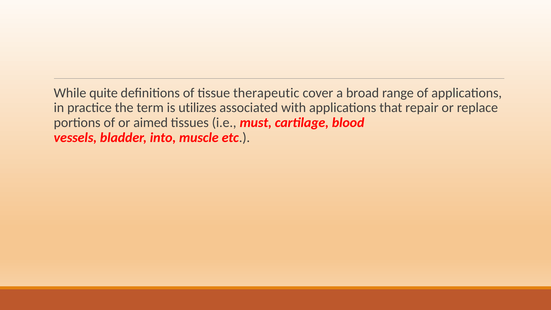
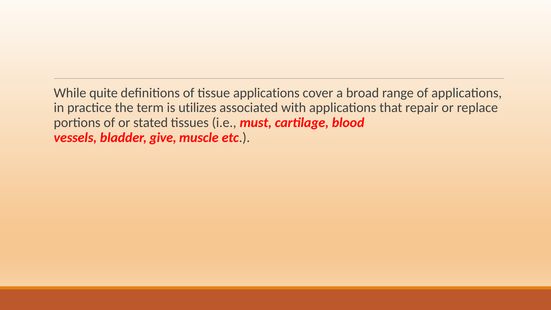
tissue therapeutic: therapeutic -> applications (266, 93)
aimed: aimed -> stated (151, 123)
into: into -> give (163, 137)
